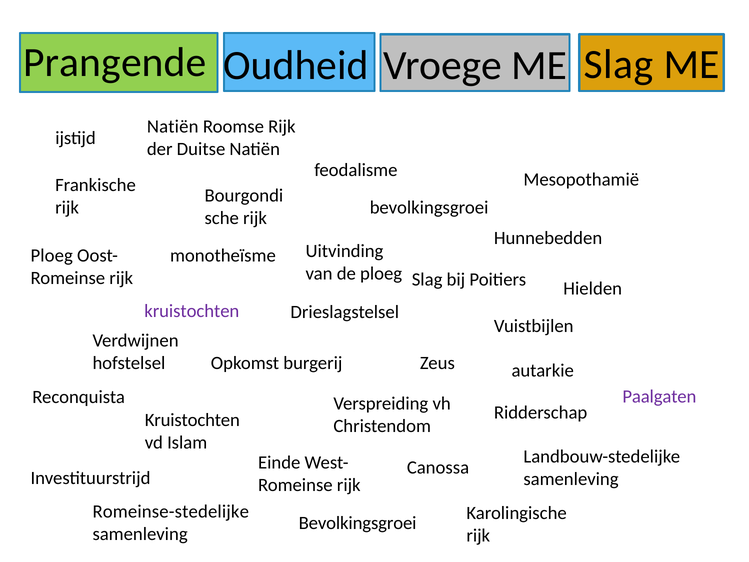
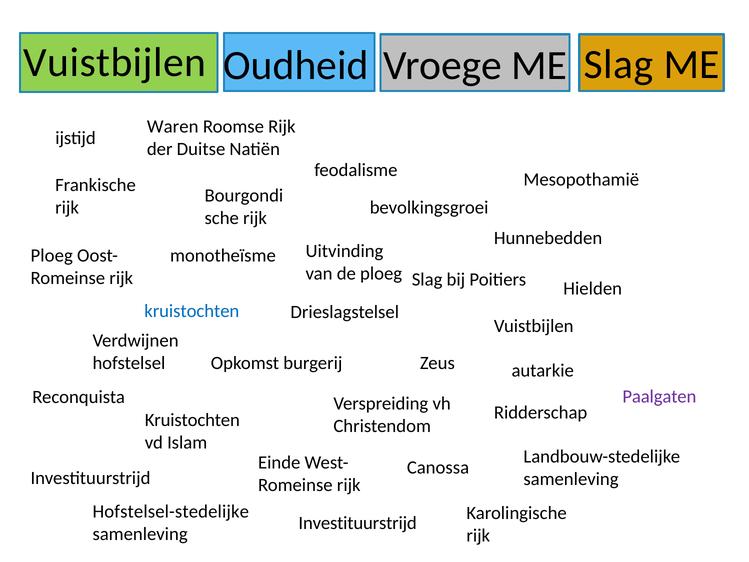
Prangende: Prangende -> Vuistbijlen (115, 63)
Natiën: Natiën -> Waren (173, 126)
kruistochten colour: purple -> blue (192, 311)
Romeinse-stedelijke: Romeinse-stedelijke -> Hofstelsel-stedelijke (171, 511)
Bevolkingsgroei: Bevolkingsgroei -> Investituurstrijd (358, 523)
